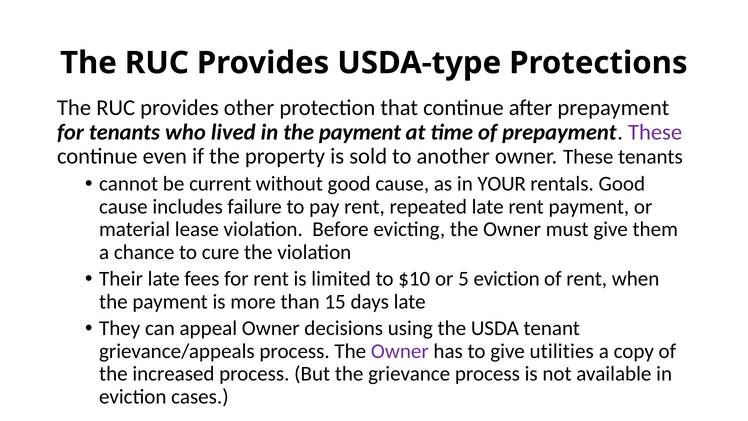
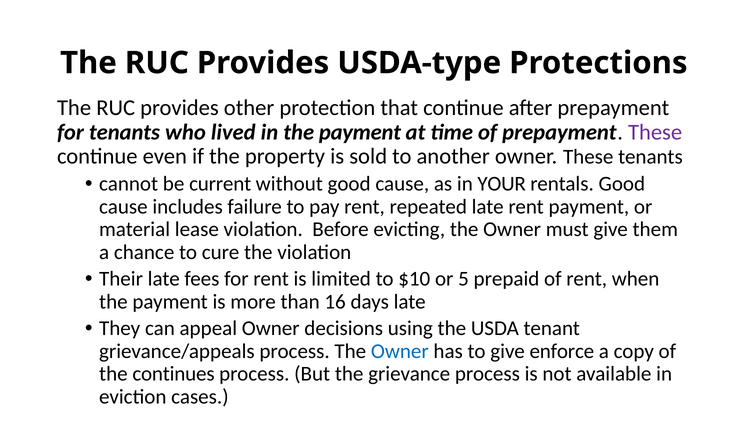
5 eviction: eviction -> prepaid (506, 279)
15: 15 -> 16 (335, 301)
Owner colour: purple -> blue (400, 351)
utilities: utilities -> enforce (562, 351)
increased: increased -> continues (173, 374)
